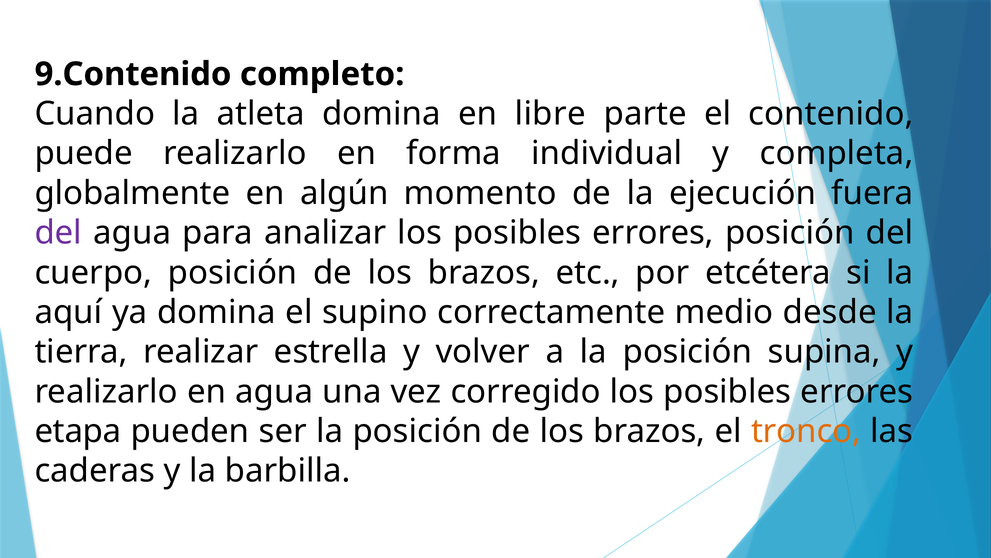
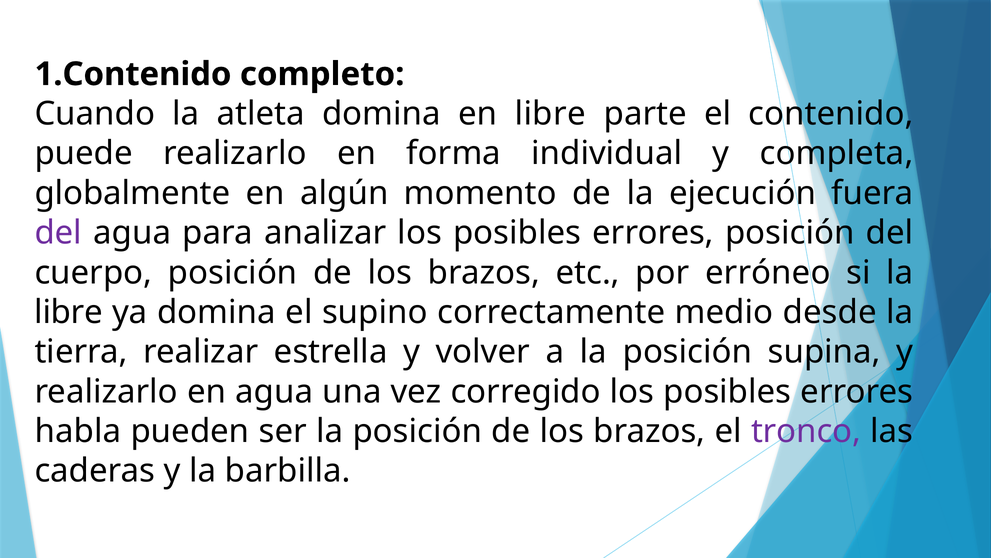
9.Contenido: 9.Contenido -> 1.Contenido (133, 74)
etcétera: etcétera -> erróneo (768, 272)
aquí: aquí -> libre (69, 312)
etapa: etapa -> habla (78, 431)
tronco colour: orange -> purple (806, 431)
